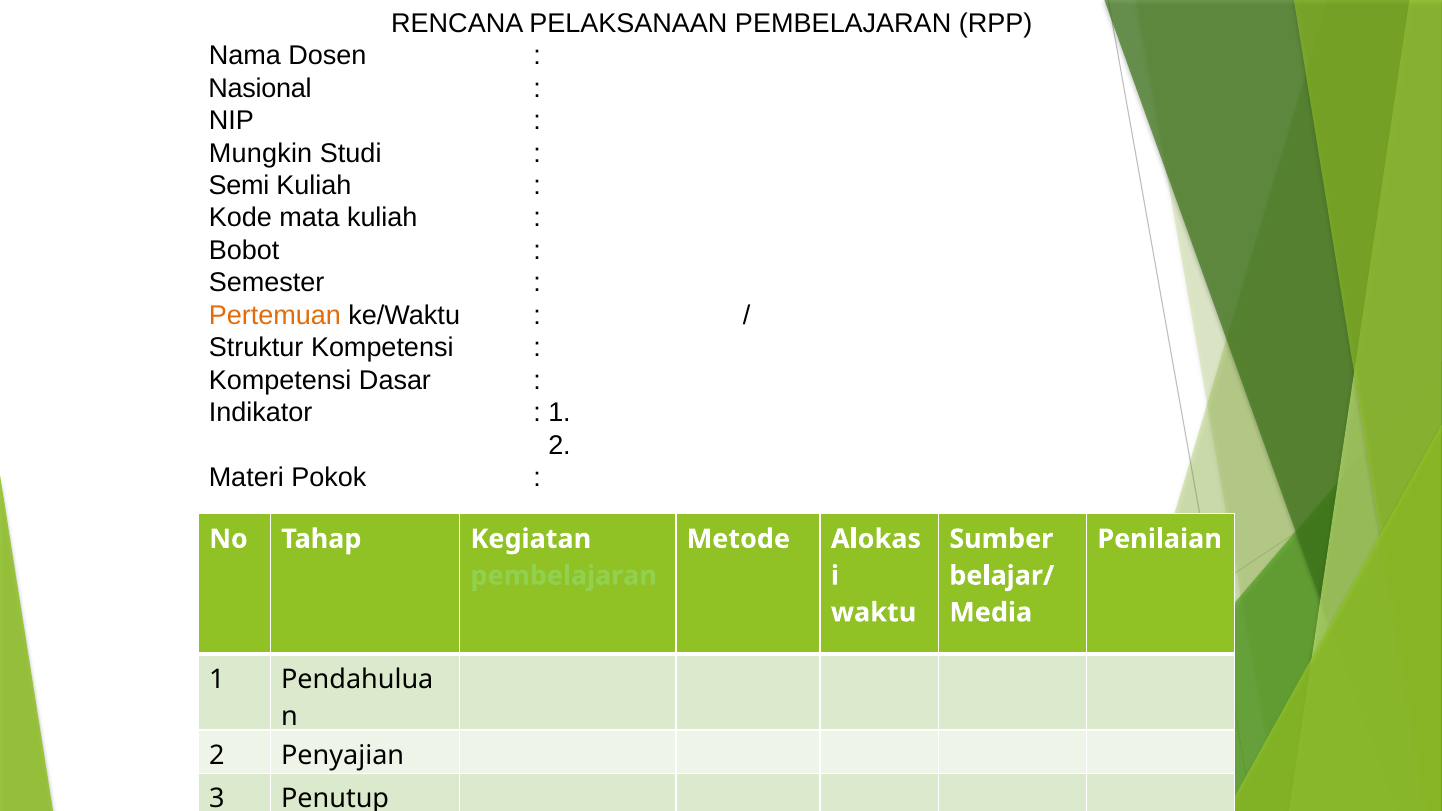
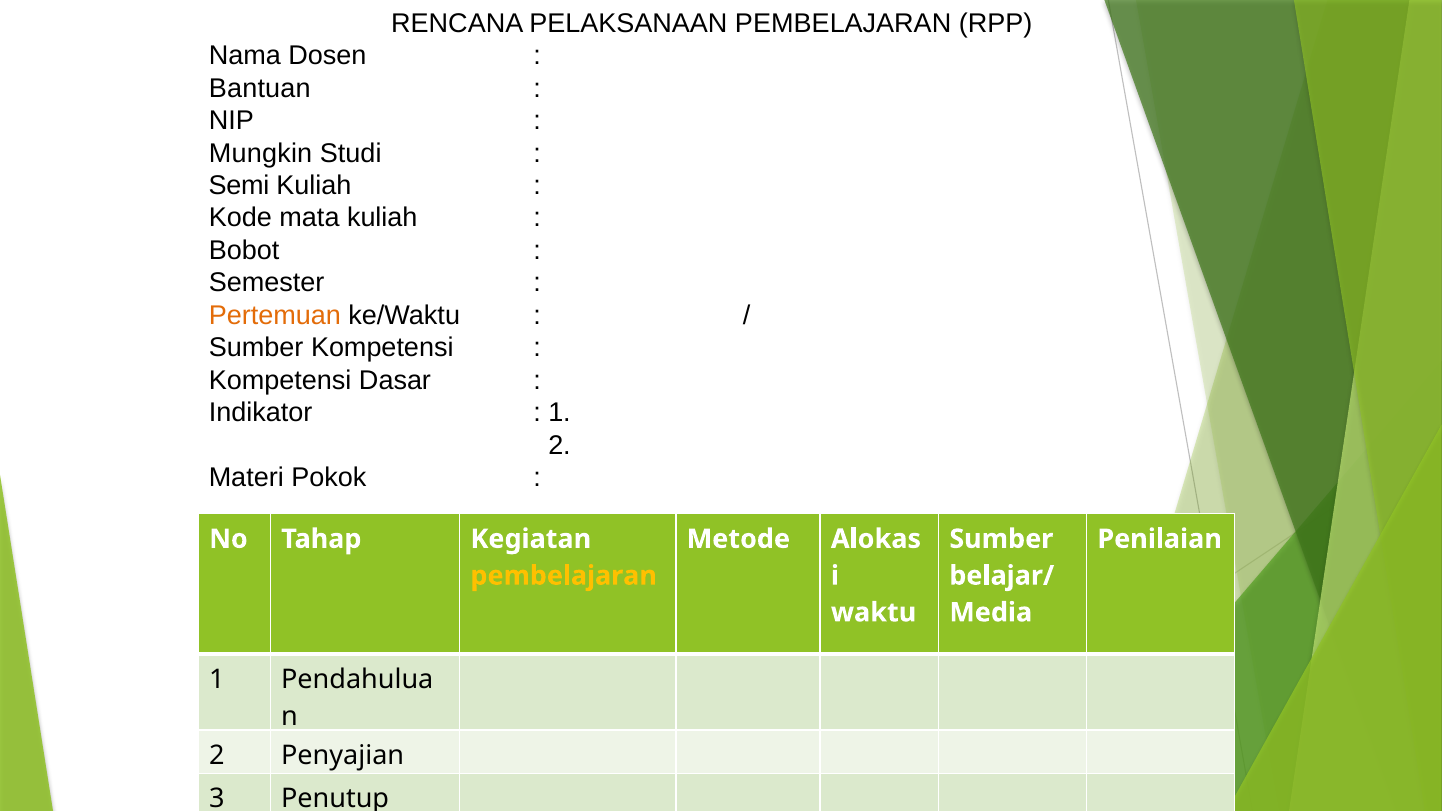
Nasional: Nasional -> Bantuan (260, 88)
Struktur: Struktur -> Sumber (256, 348)
pembelajaran colour: light green -> yellow (564, 576)
